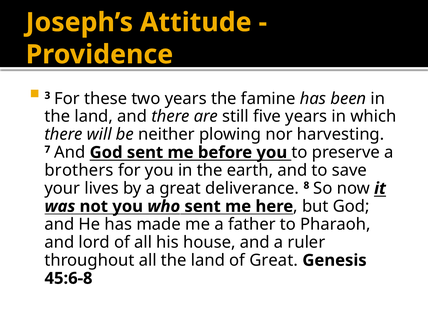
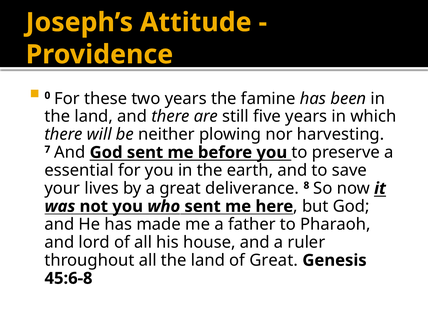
3: 3 -> 0 (47, 96)
brothers: brothers -> essential (79, 170)
